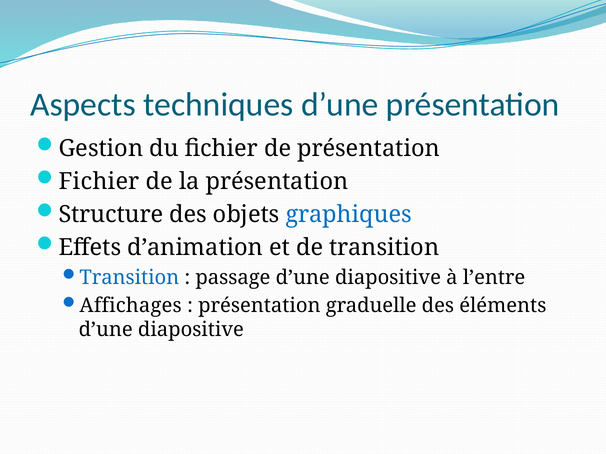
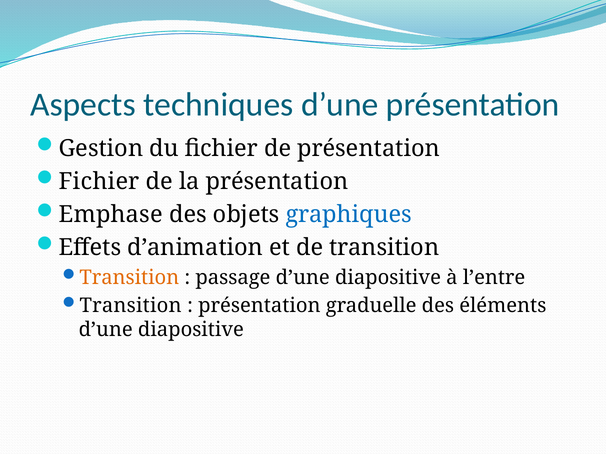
Structure: Structure -> Emphase (111, 215)
Transition colour: blue -> orange (129, 278)
Affichages: Affichages -> Transition (131, 306)
